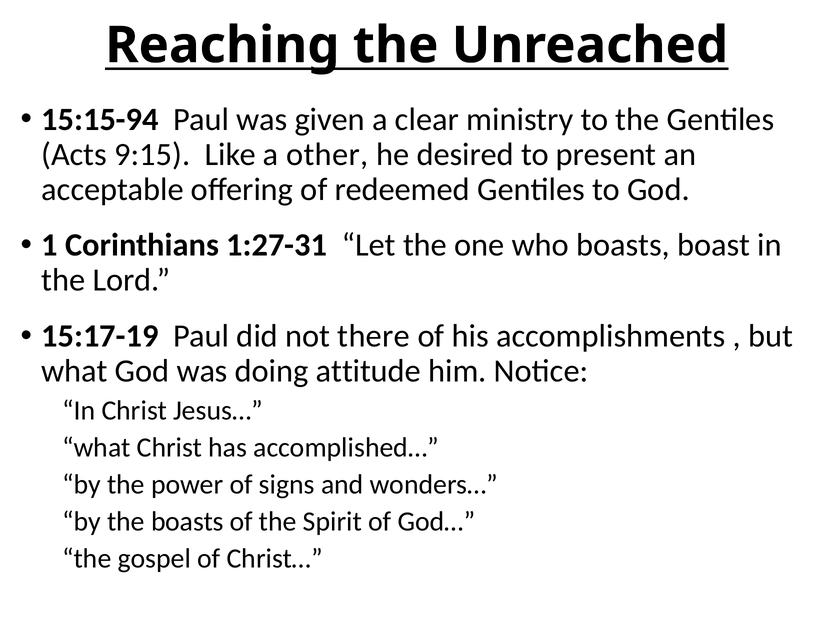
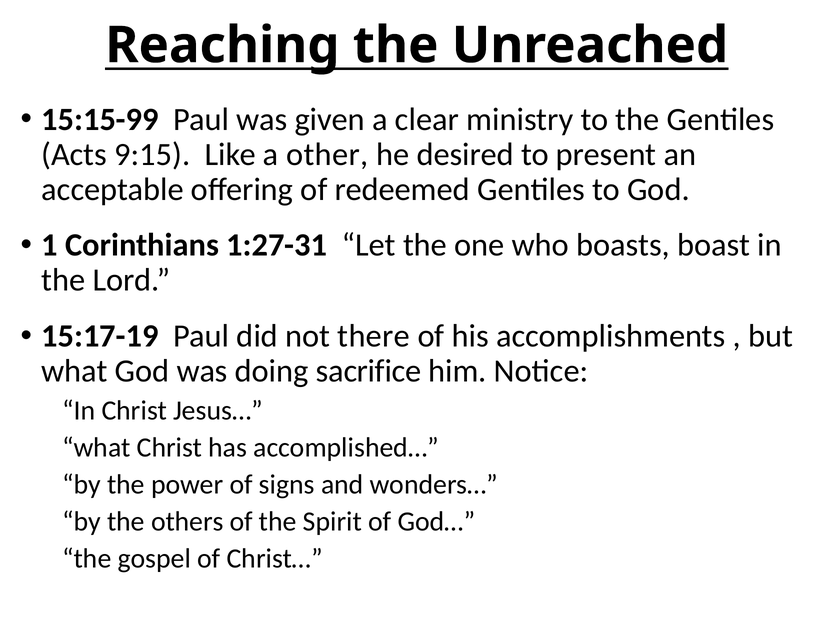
15:15-94: 15:15-94 -> 15:15-99 (100, 119)
attitude: attitude -> sacrifice (369, 371)
the boasts: boasts -> others (187, 521)
